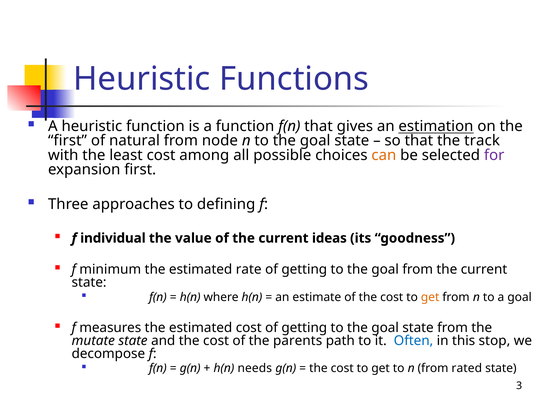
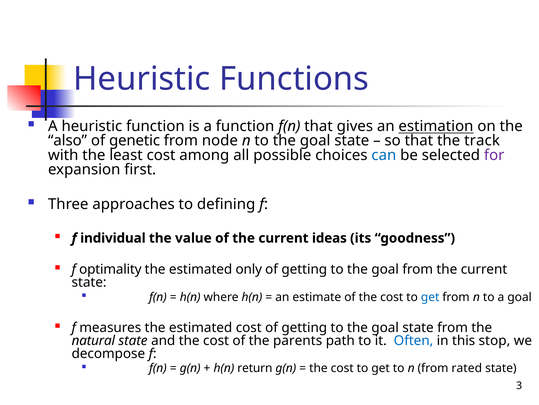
first: first -> also (68, 140)
natural: natural -> genetic (135, 140)
can colour: orange -> blue (384, 155)
minimum: minimum -> optimality (110, 269)
rate: rate -> only (249, 269)
get colour: orange -> blue (430, 297)
mutate: mutate -> natural (93, 340)
needs: needs -> return (255, 368)
